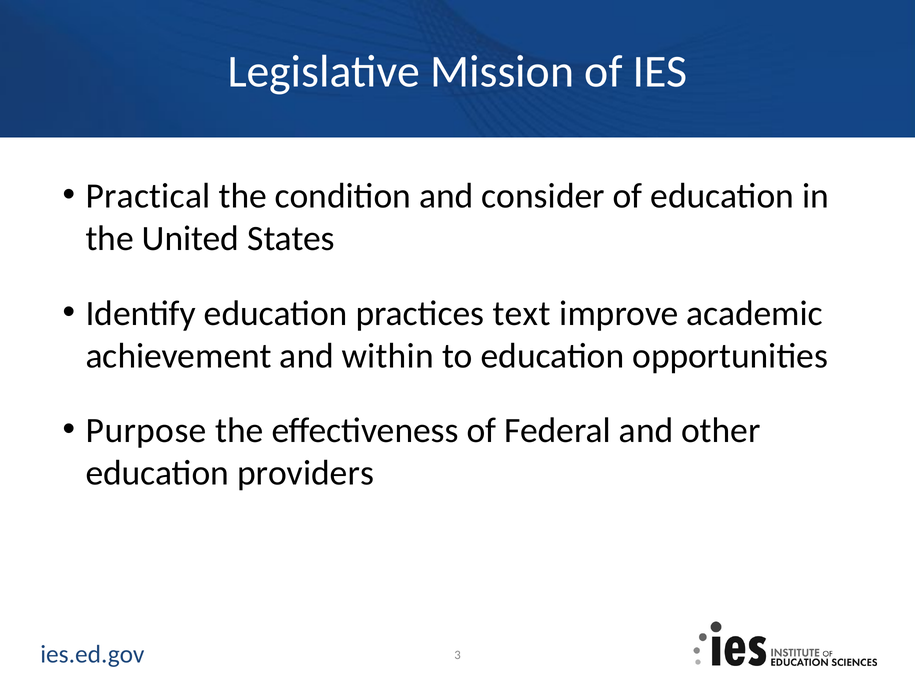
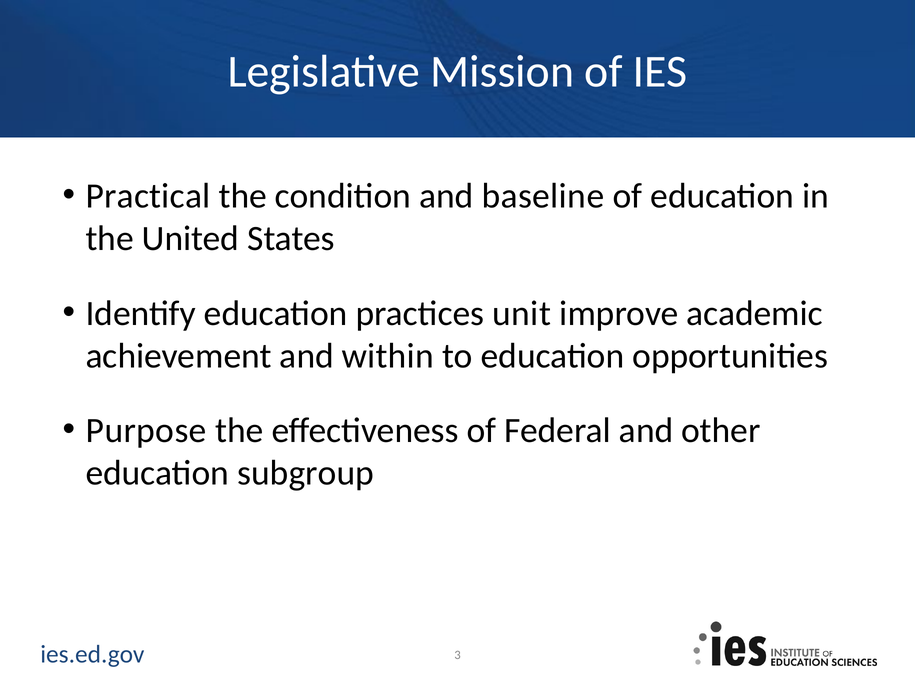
consider: consider -> baseline (543, 196)
text: text -> unit (522, 313)
providers: providers -> subgroup (306, 473)
